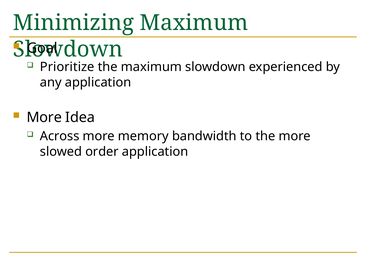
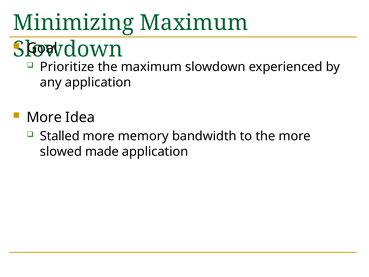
Across: Across -> Stalled (60, 136)
order: order -> made (102, 151)
